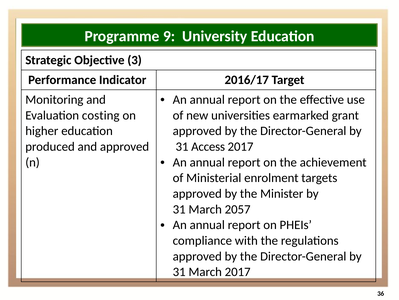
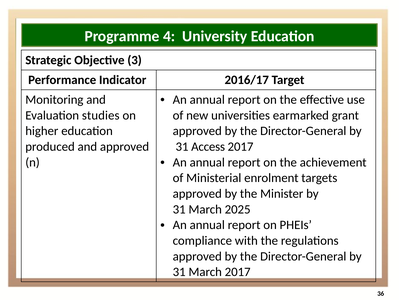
9: 9 -> 4 (169, 36)
costing: costing -> studies (101, 115)
2057: 2057 -> 2025 (238, 209)
